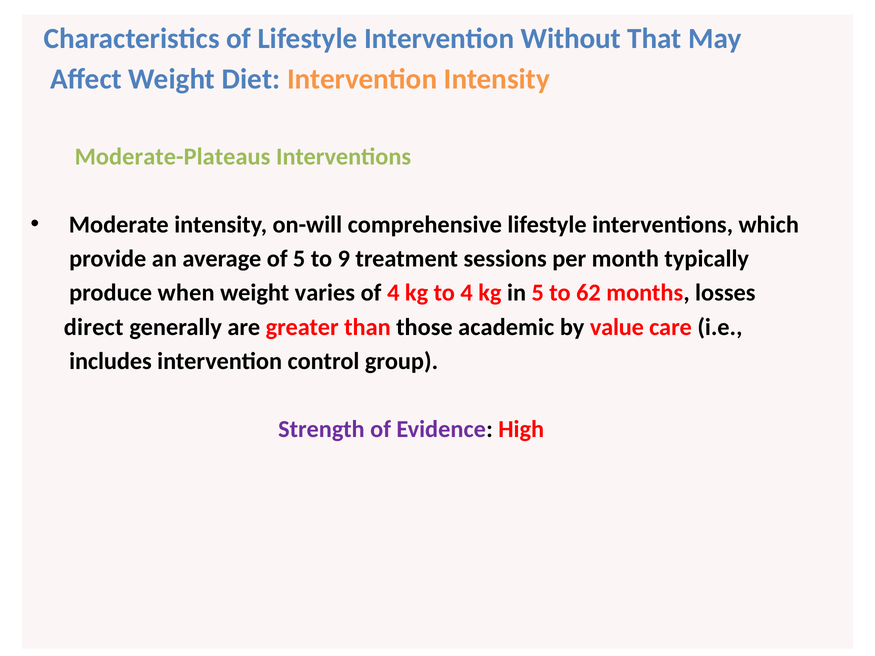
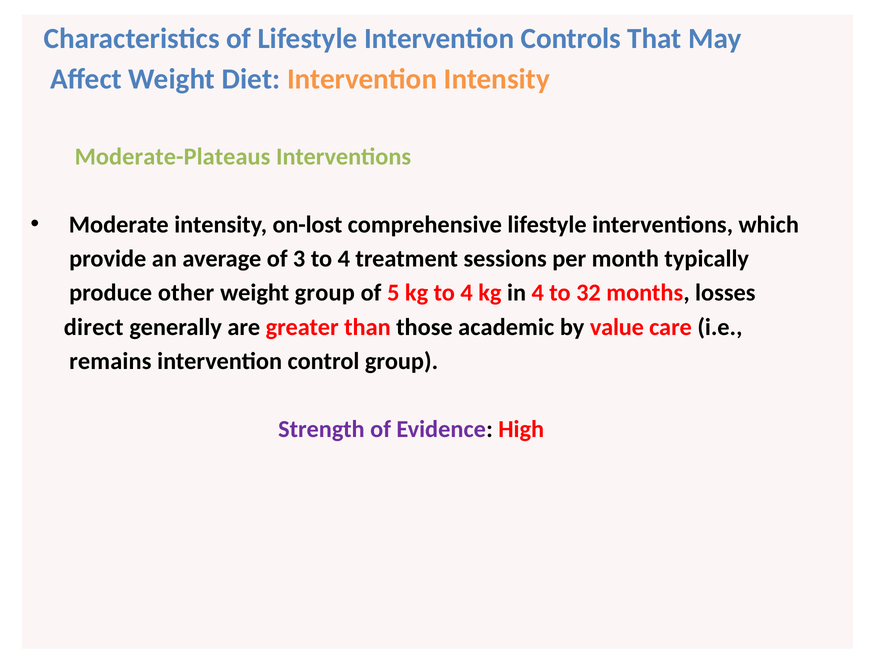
Without: Without -> Controls (571, 38)
on-will: on-will -> on-lost (307, 225)
of 5: 5 -> 3 (299, 259)
9: 9 -> 4 (344, 259)
when: when -> other (186, 293)
weight varies: varies -> group (325, 293)
of 4: 4 -> 5 (393, 293)
in 5: 5 -> 4 (538, 293)
62: 62 -> 32 (588, 293)
includes: includes -> remains (110, 361)
